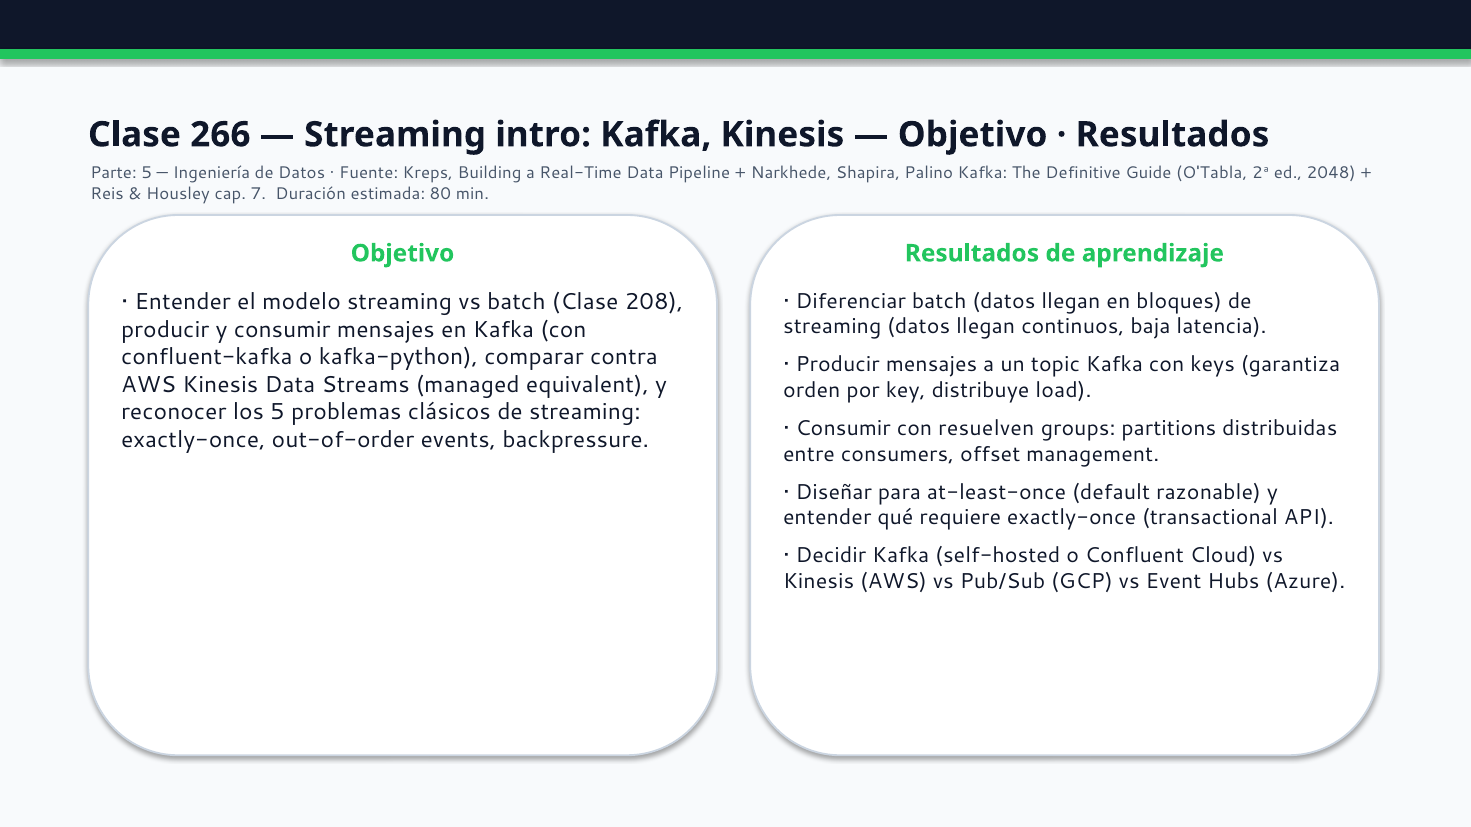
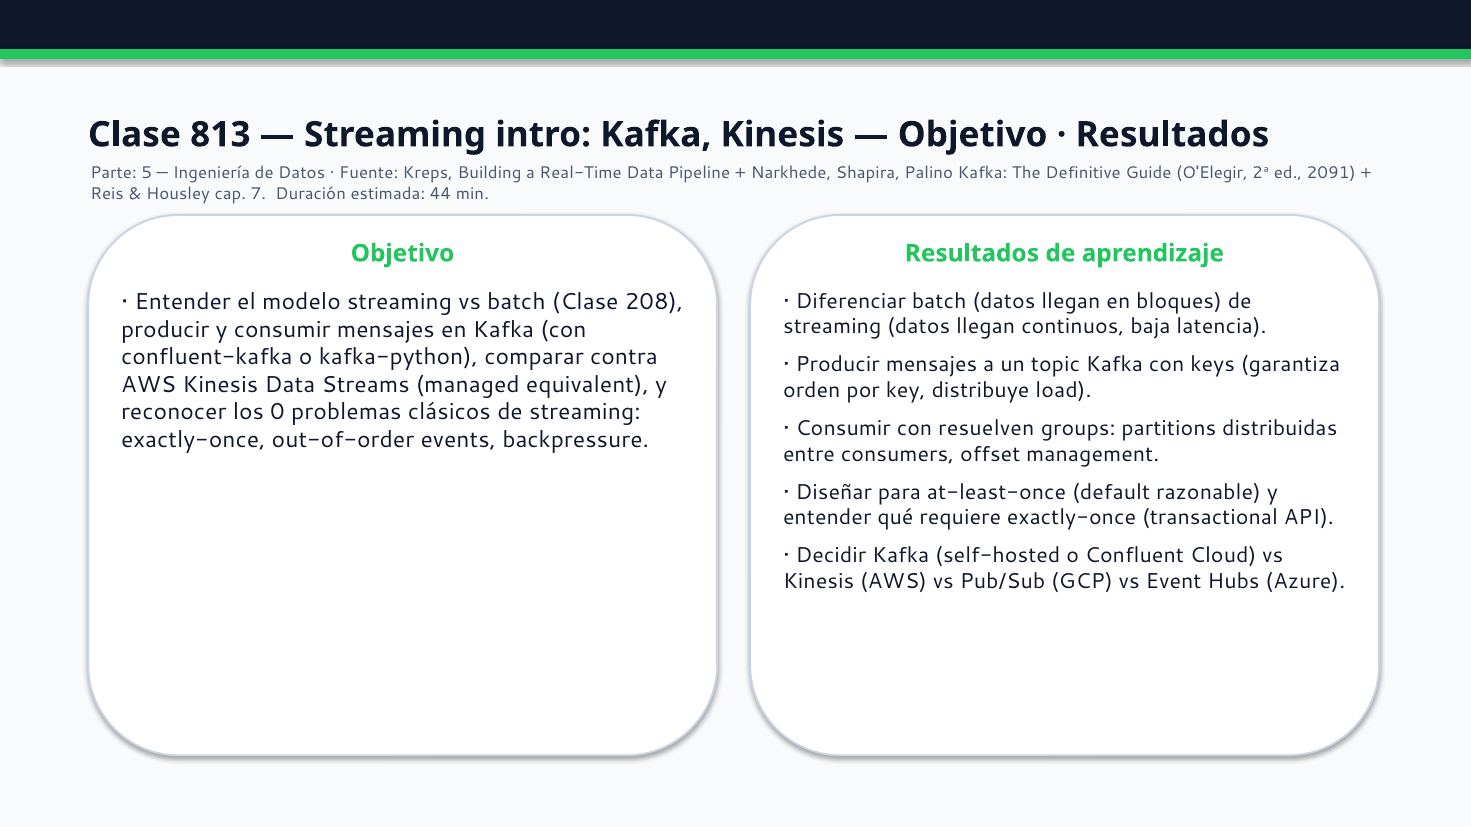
266: 266 -> 813 (220, 135)
O'Tabla: O'Tabla -> O'Elegir (1212, 173)
2048: 2048 -> 2091 (1331, 173)
80: 80 -> 44 (440, 194)
los 5: 5 -> 0 (278, 412)
